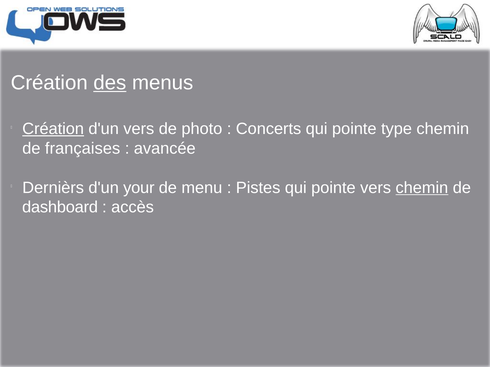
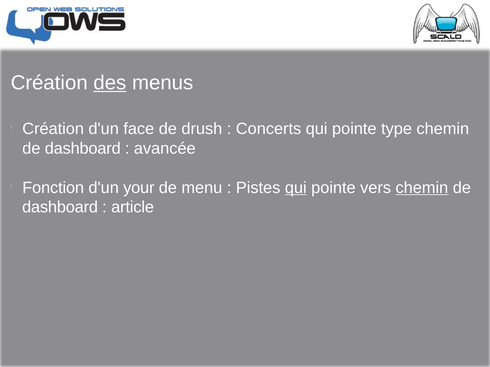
Création underline: present -> none (53, 129)
d'un vers: vers -> face (139, 129)
photo: photo -> drush (202, 129)
françaises: françaises -> dashboard (83, 149)
Dernièrs: Dernièrs -> Fonction (53, 188)
qui underline: none -> present (296, 188)
accès: accès -> article (133, 208)
